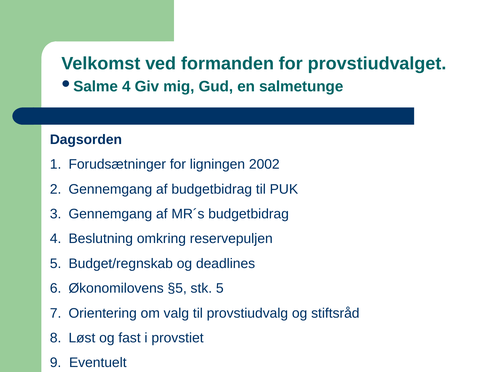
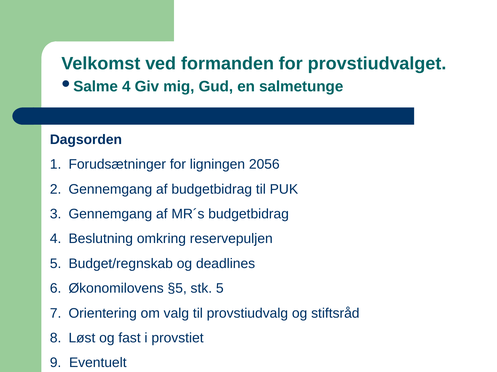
2002: 2002 -> 2056 (264, 165)
